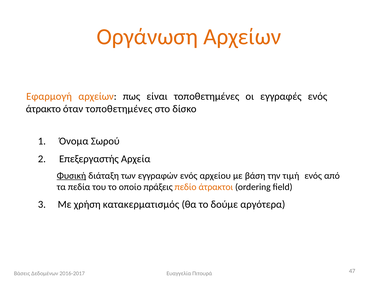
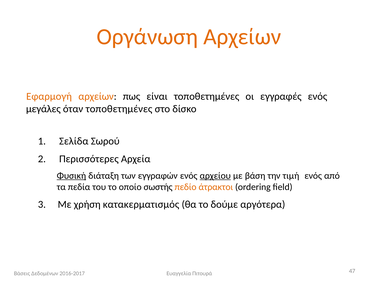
άτρακτο: άτρακτο -> μεγάλες (43, 109)
Όνομα: Όνομα -> Σελίδα (74, 141)
Επεξεργαστής: Επεξεργαστής -> Περισσότερες (89, 159)
αρχείου underline: none -> present (215, 175)
πράξεις: πράξεις -> σωστής (158, 187)
